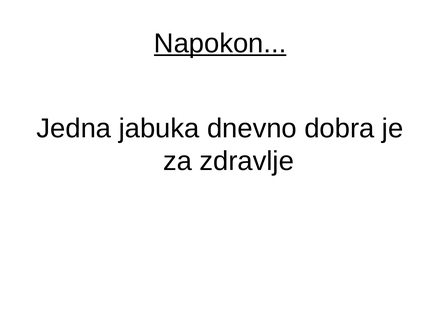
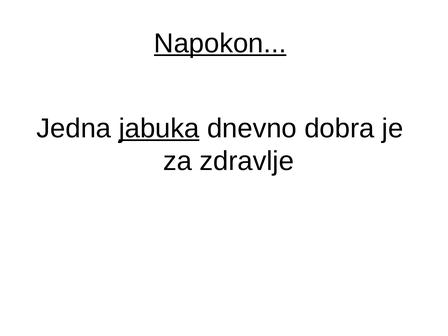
jabuka underline: none -> present (159, 128)
